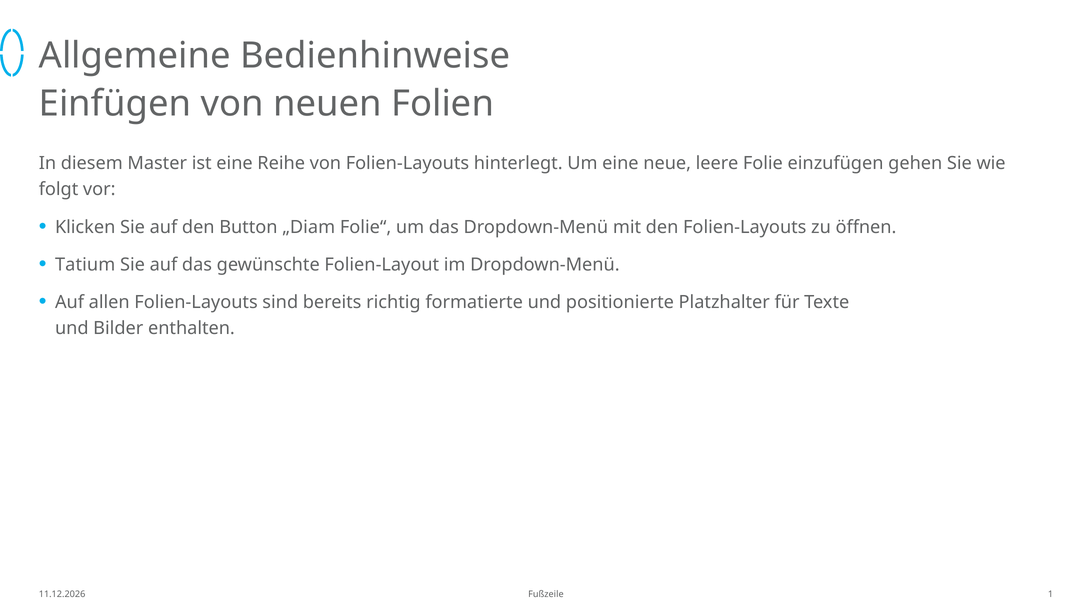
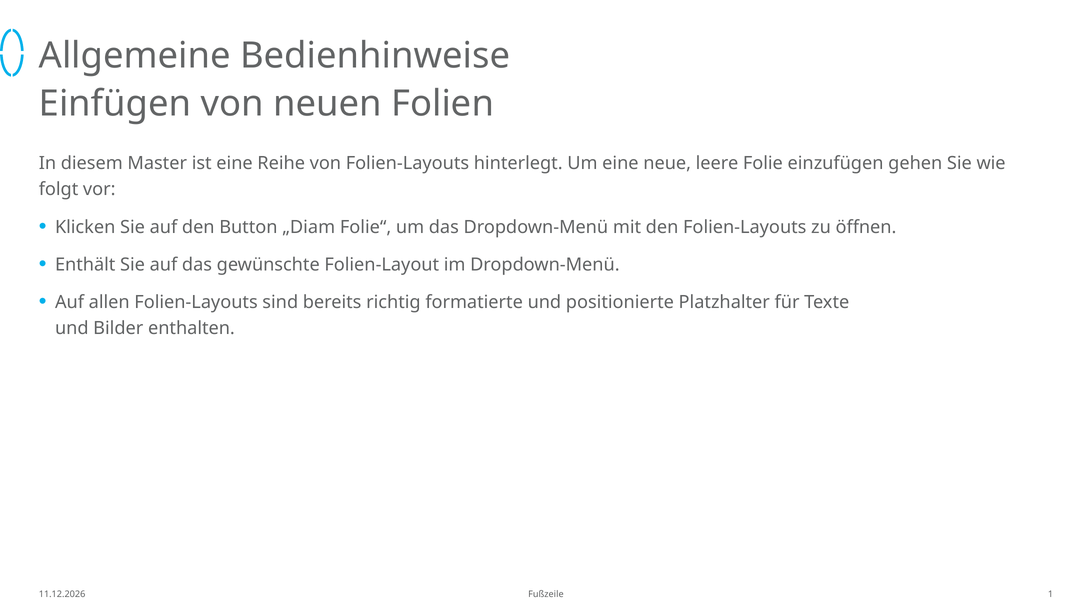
Tatium: Tatium -> Enthält (85, 265)
